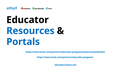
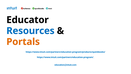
Portals colour: blue -> orange (23, 42)
